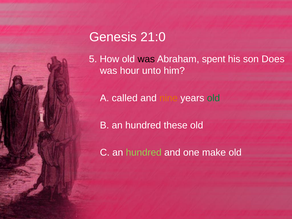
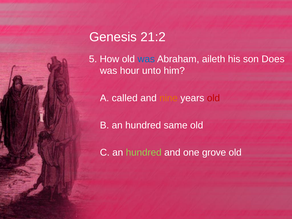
21:0: 21:0 -> 21:2 (153, 37)
was colour: black -> blue (146, 59)
spent: spent -> aileth (214, 59)
old colour: green -> red (213, 98)
these: these -> same (176, 125)
make: make -> grove (214, 153)
